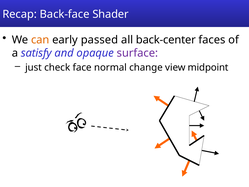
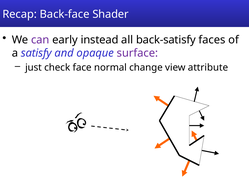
can colour: orange -> purple (40, 40)
passed: passed -> instead (100, 40)
back-center: back-center -> back-satisfy (166, 40)
midpoint: midpoint -> attribute (208, 67)
